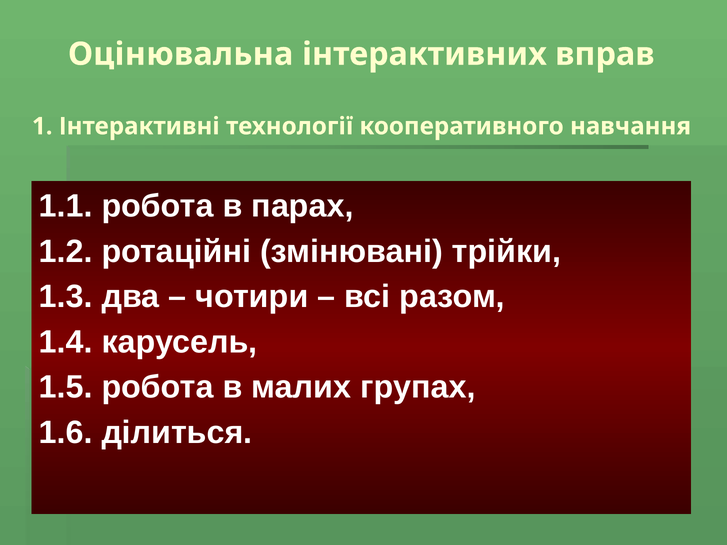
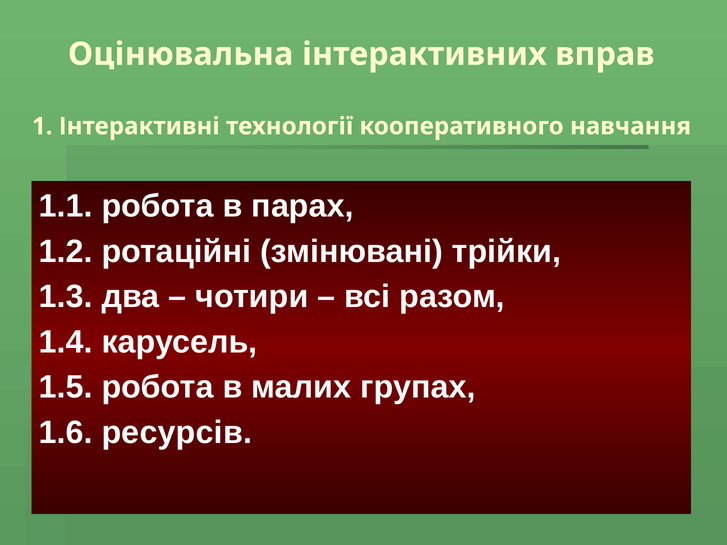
ділиться: ділиться -> ресурсів (177, 433)
